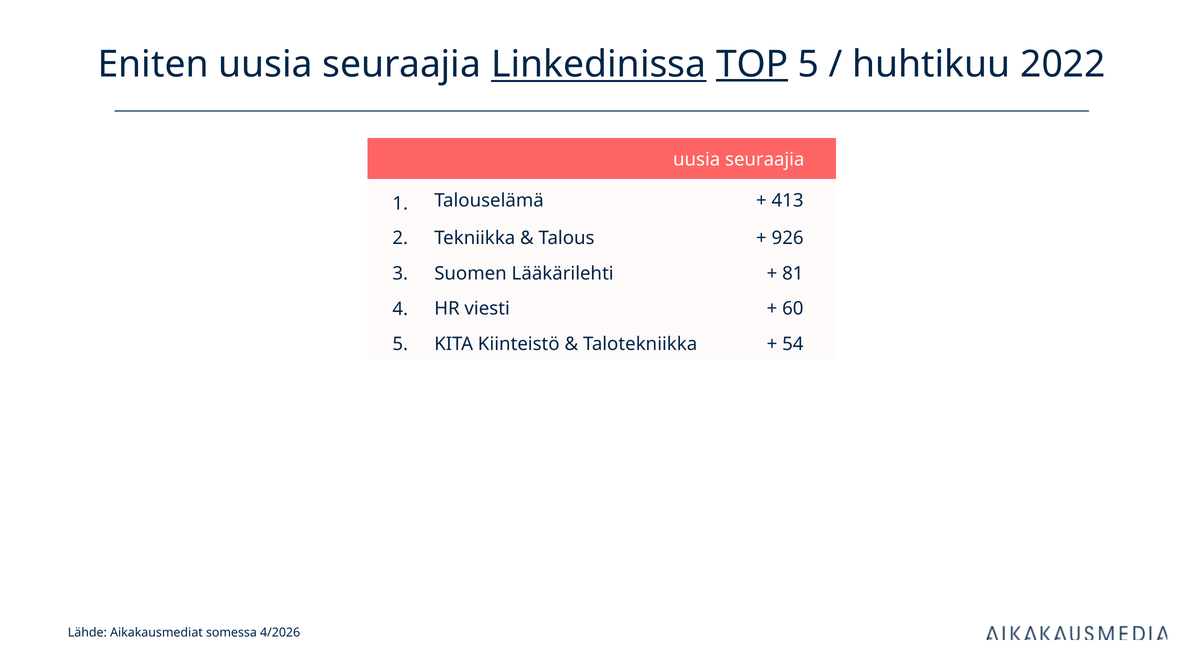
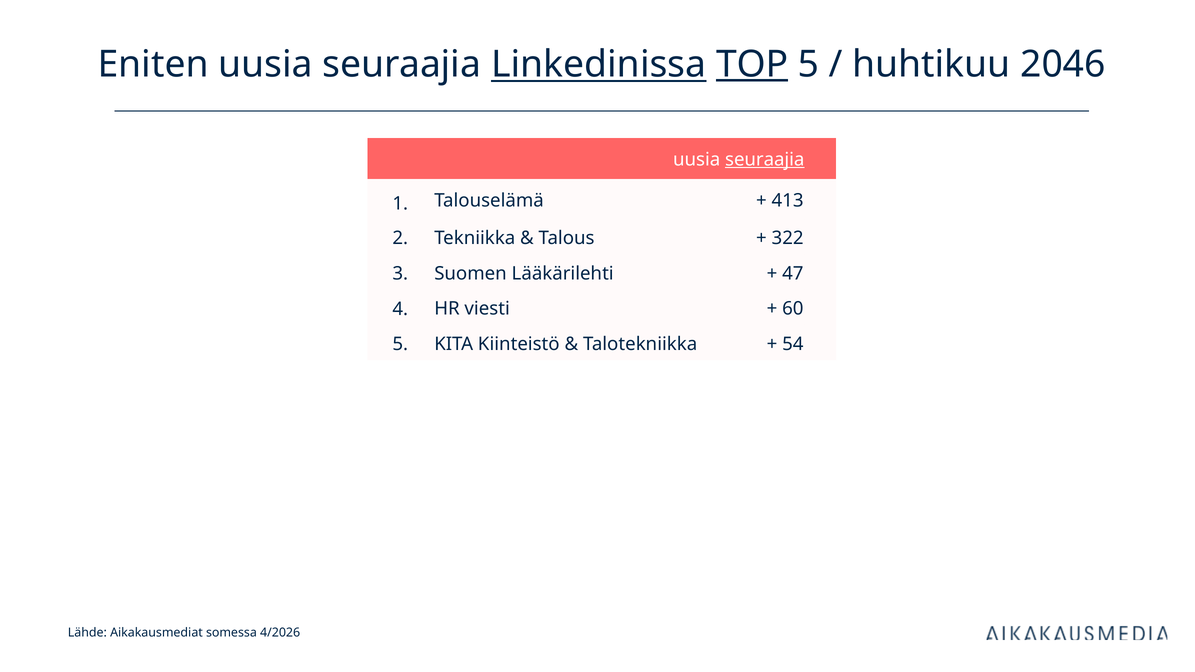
2022: 2022 -> 2046 (1063, 64)
seuraajia underline: none -> present (765, 160)
926: 926 -> 322 (788, 238)
81: 81 -> 47 (793, 274)
